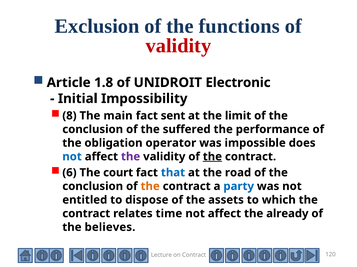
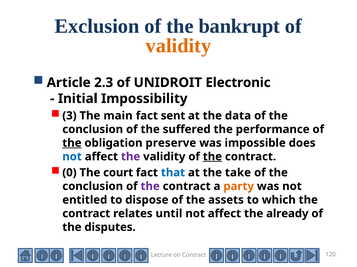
functions: functions -> bankrupt (239, 26)
validity colour: red -> orange (178, 46)
1.8: 1.8 -> 2.3 (104, 83)
8: 8 -> 3 (69, 116)
limit: limit -> data (238, 116)
the underline: none -> present (72, 143)
operator: operator -> preserve (171, 143)
6: 6 -> 0 (69, 173)
road: road -> take (238, 173)
the colour: orange -> purple (150, 187)
party colour: blue -> orange (239, 187)
time: time -> until (169, 214)
believes: believes -> disputes (110, 228)
